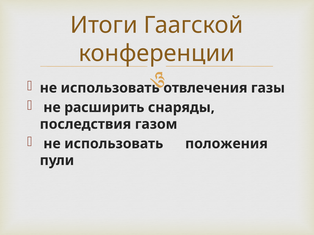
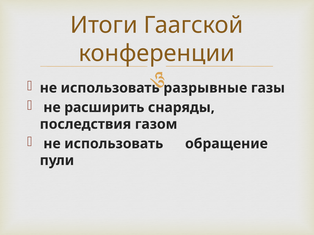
отвлечения: отвлечения -> разрывные (205, 88)
положения: положения -> обращение (226, 144)
